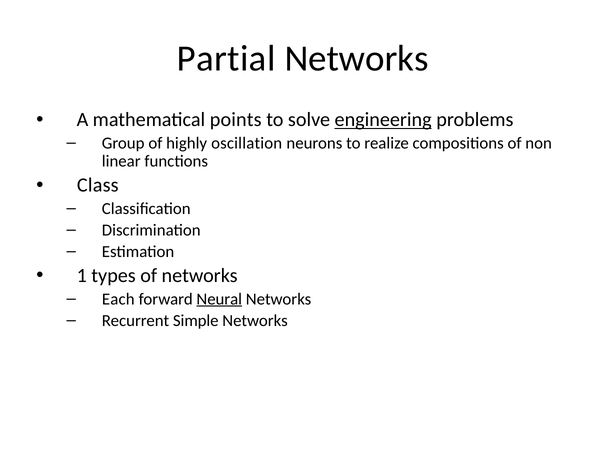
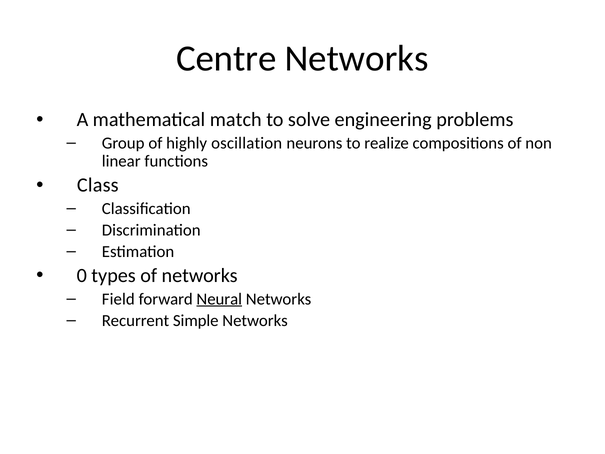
Partial: Partial -> Centre (226, 59)
points: points -> match (236, 120)
engineering underline: present -> none (383, 120)
1: 1 -> 0 (82, 275)
Each: Each -> Field (118, 299)
